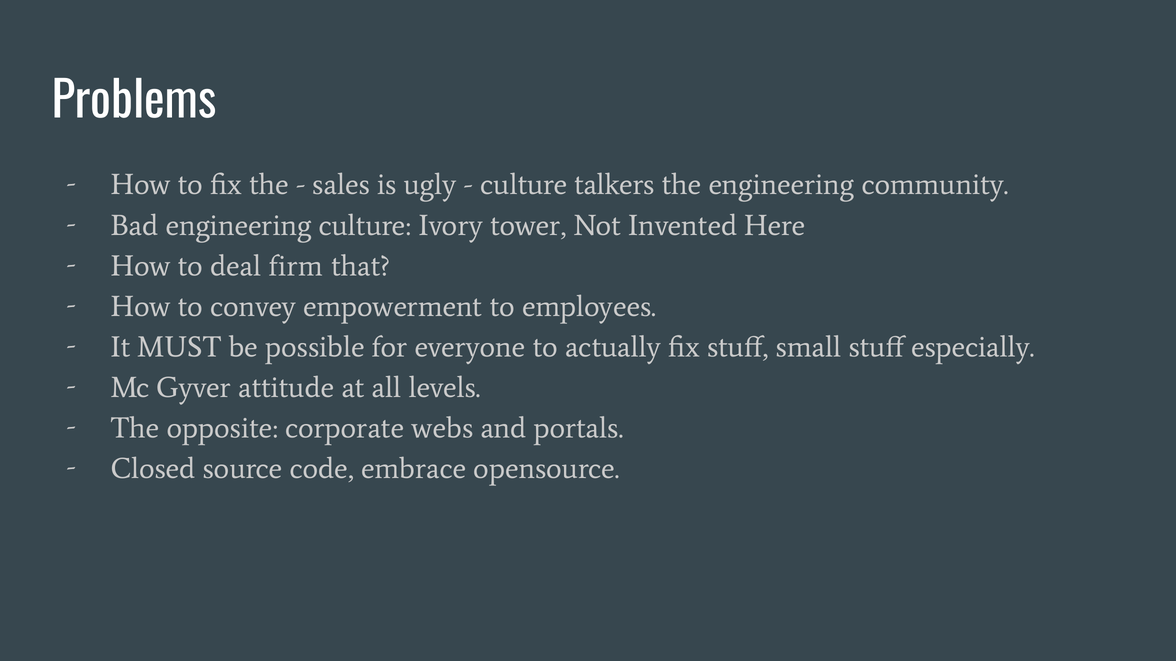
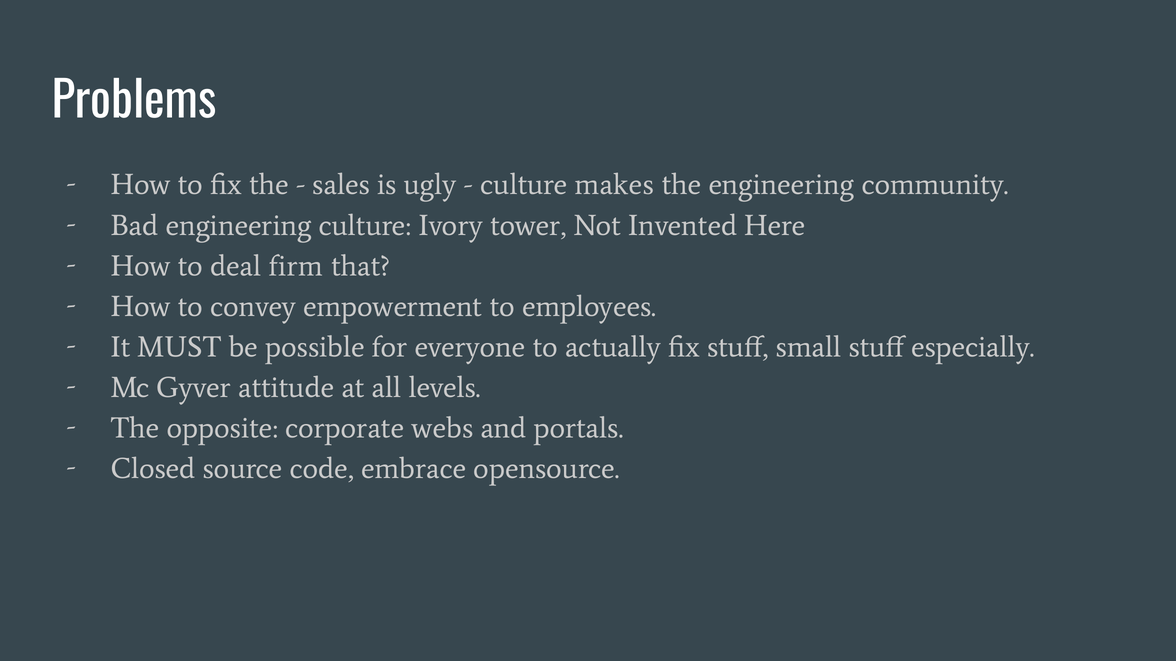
talkers: talkers -> makes (614, 185)
